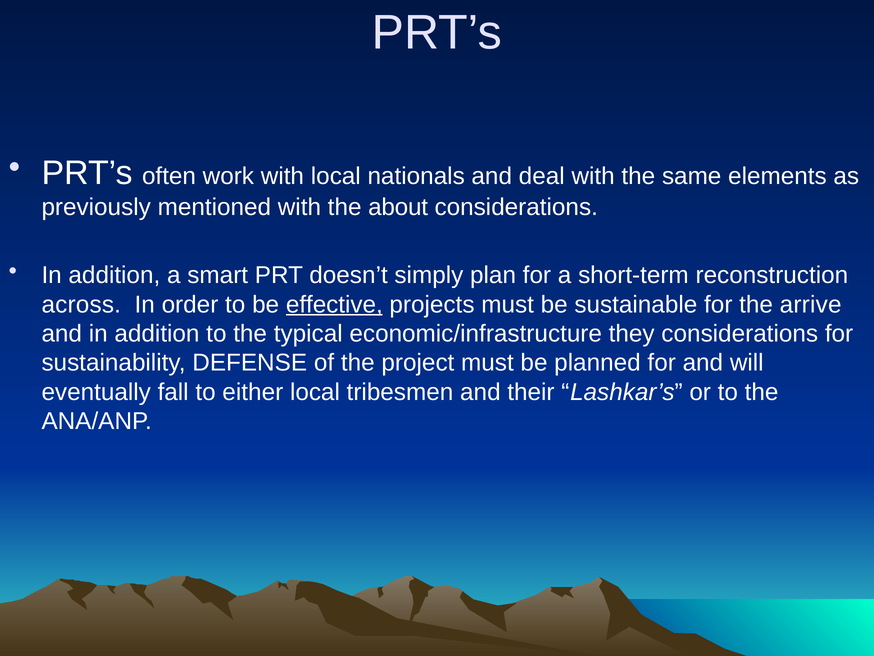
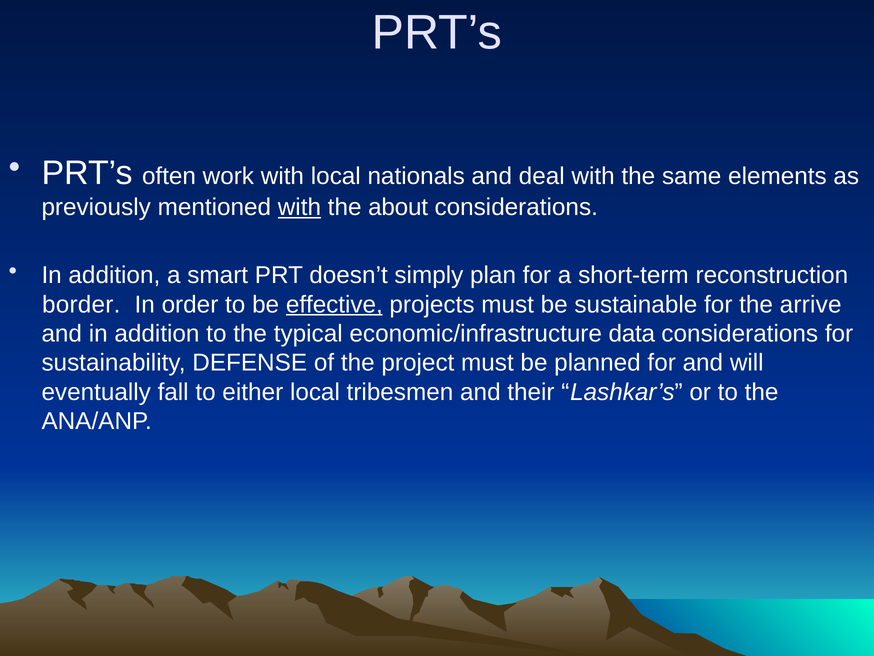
with underline: none -> present (299, 207)
across: across -> border (81, 304)
they: they -> data (632, 333)
